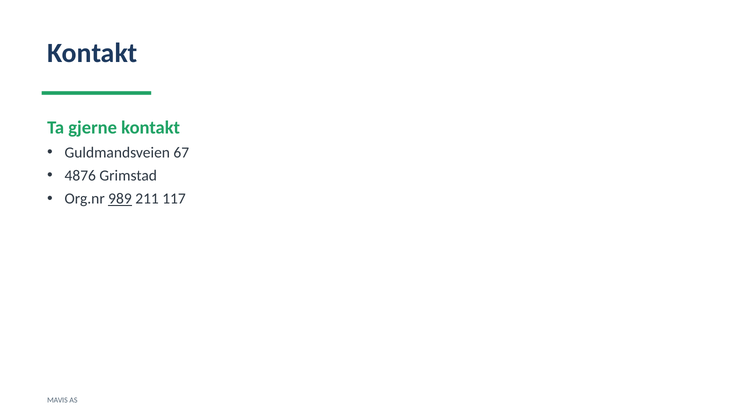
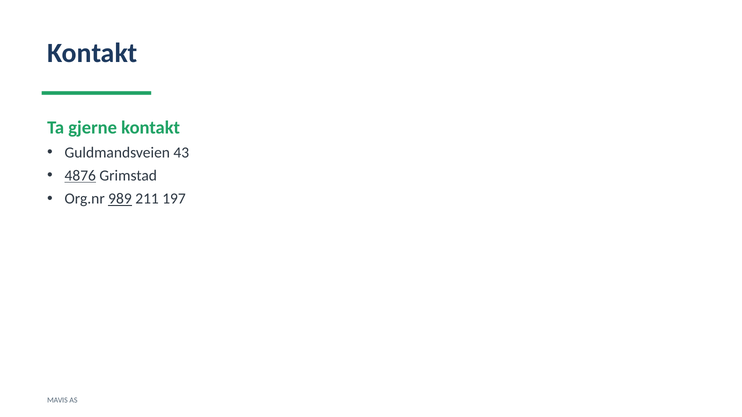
67: 67 -> 43 (181, 153)
4876 underline: none -> present (80, 176)
117: 117 -> 197 (174, 199)
